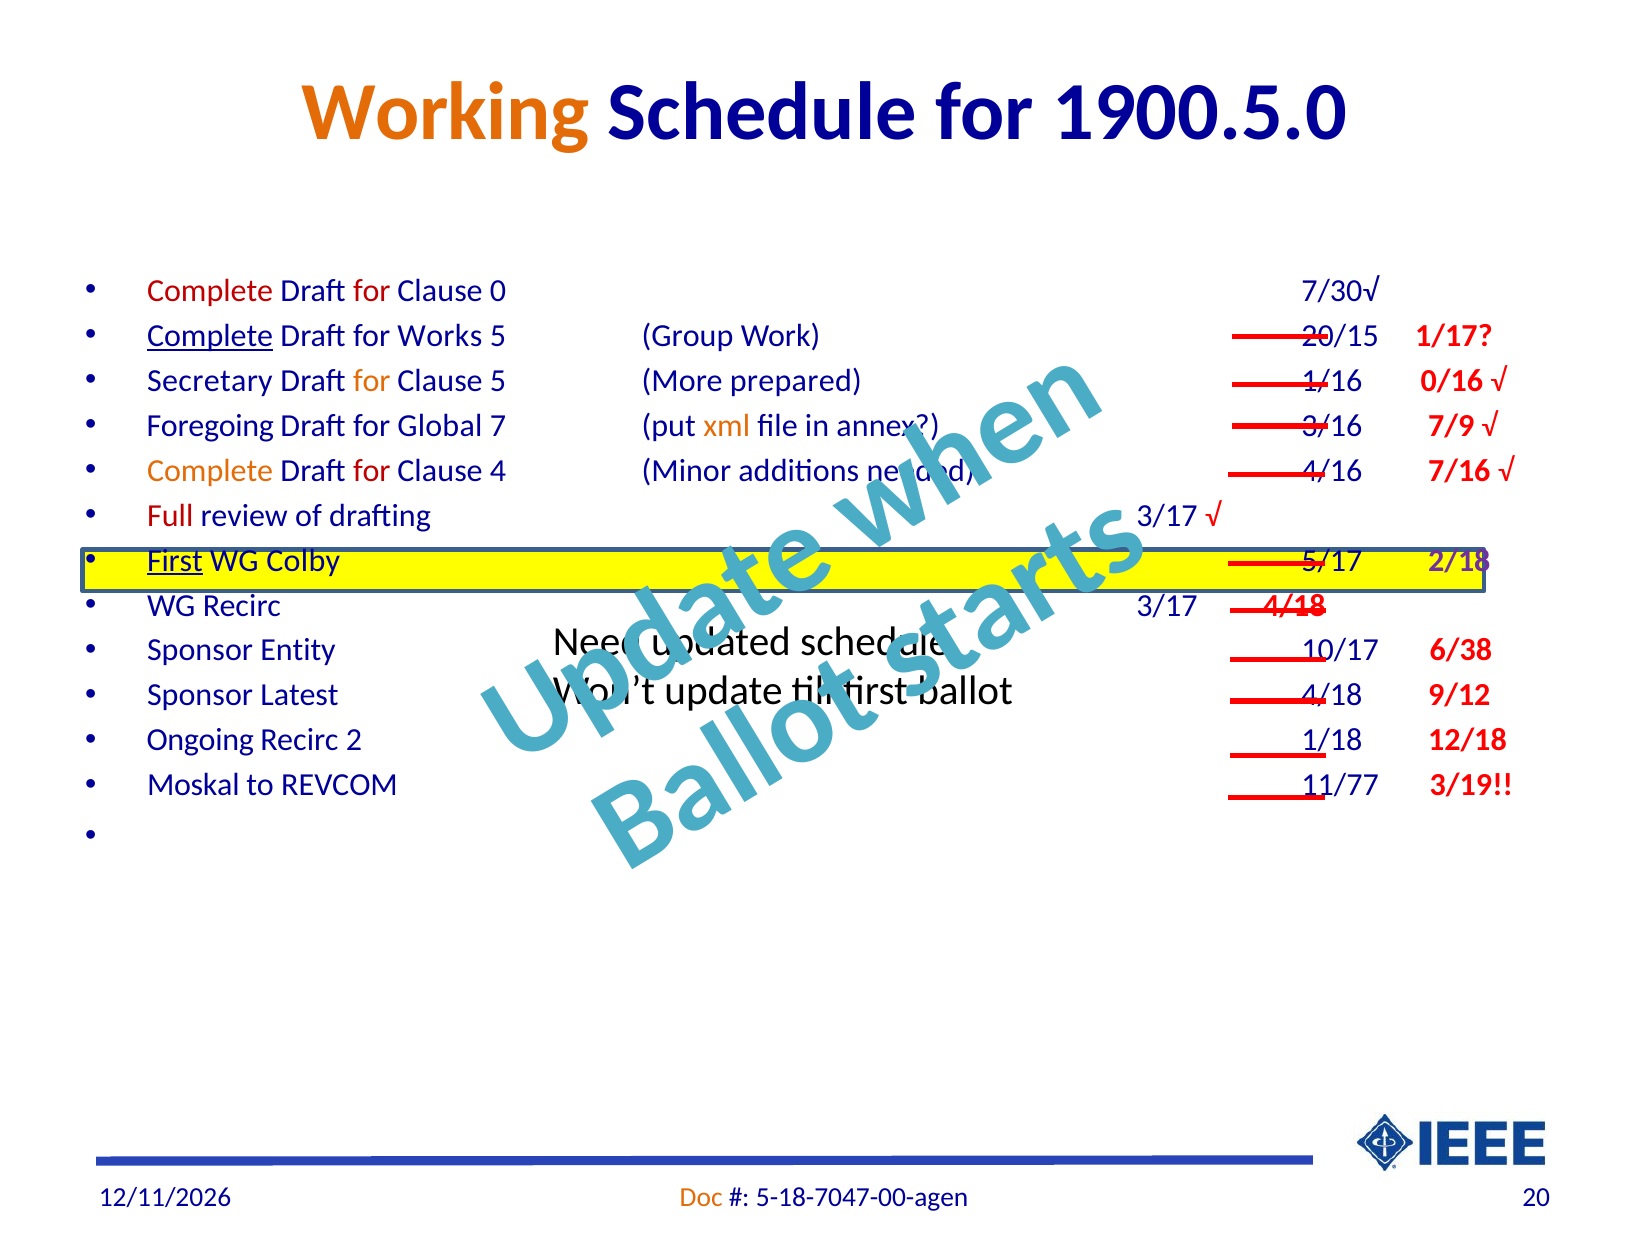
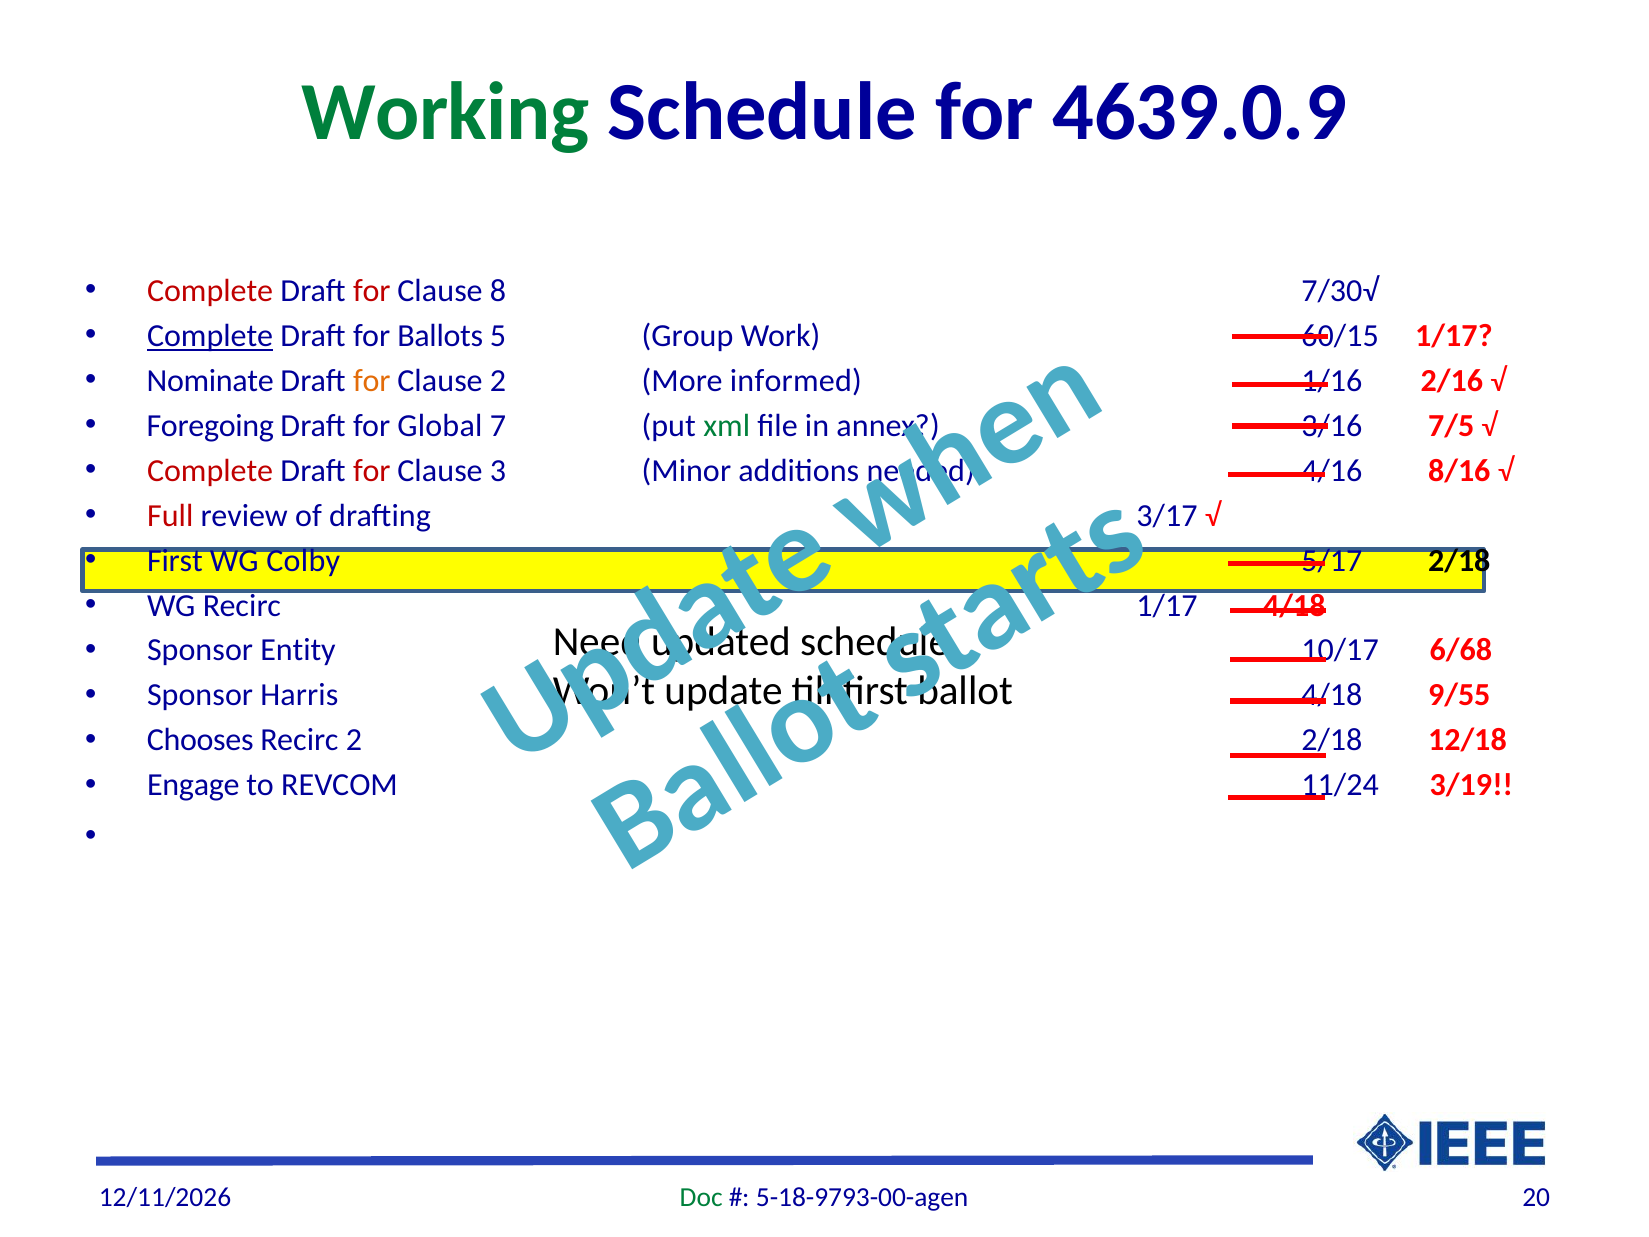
Working colour: orange -> green (445, 112)
1900.5.0: 1900.5.0 -> 4639.0.9 (1200, 112)
0: 0 -> 8 (498, 291)
Works: Works -> Ballots (440, 336)
20/15: 20/15 -> 60/15 (1340, 336)
Secretary: Secretary -> Nominate (210, 381)
Clause 5: 5 -> 2 (498, 381)
prepared: prepared -> informed (796, 381)
0/16: 0/16 -> 2/16 (1452, 381)
xml colour: orange -> green (727, 426)
7/9: 7/9 -> 7/5 (1451, 426)
Complete colour: orange -> red (210, 471)
4: 4 -> 3 (498, 471)
7/16: 7/16 -> 8/16 (1459, 471)
First underline: present -> none (175, 560)
2/18 colour: purple -> black (1459, 560)
Recirc 3/17: 3/17 -> 1/17 (1167, 605)
6/38: 6/38 -> 6/68 (1461, 650)
Latest: Latest -> Harris (299, 695)
9/12: 9/12 -> 9/55 (1459, 695)
Ongoing: Ongoing -> Chooses (200, 740)
2 1/18: 1/18 -> 2/18 (1332, 740)
Moskal: Moskal -> Engage (193, 785)
11/77: 11/77 -> 11/24 (1340, 785)
Doc colour: orange -> green (701, 1198)
5-18-7047-00-agen: 5-18-7047-00-agen -> 5-18-9793-00-agen (862, 1198)
